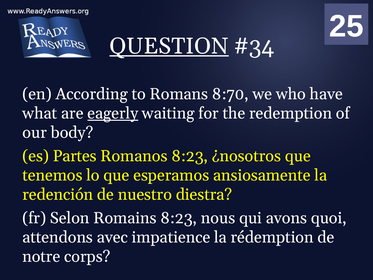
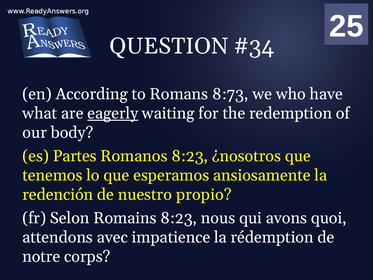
QUESTION underline: present -> none (169, 46)
8:70: 8:70 -> 8:73 (230, 94)
diestra: diestra -> propio (204, 194)
